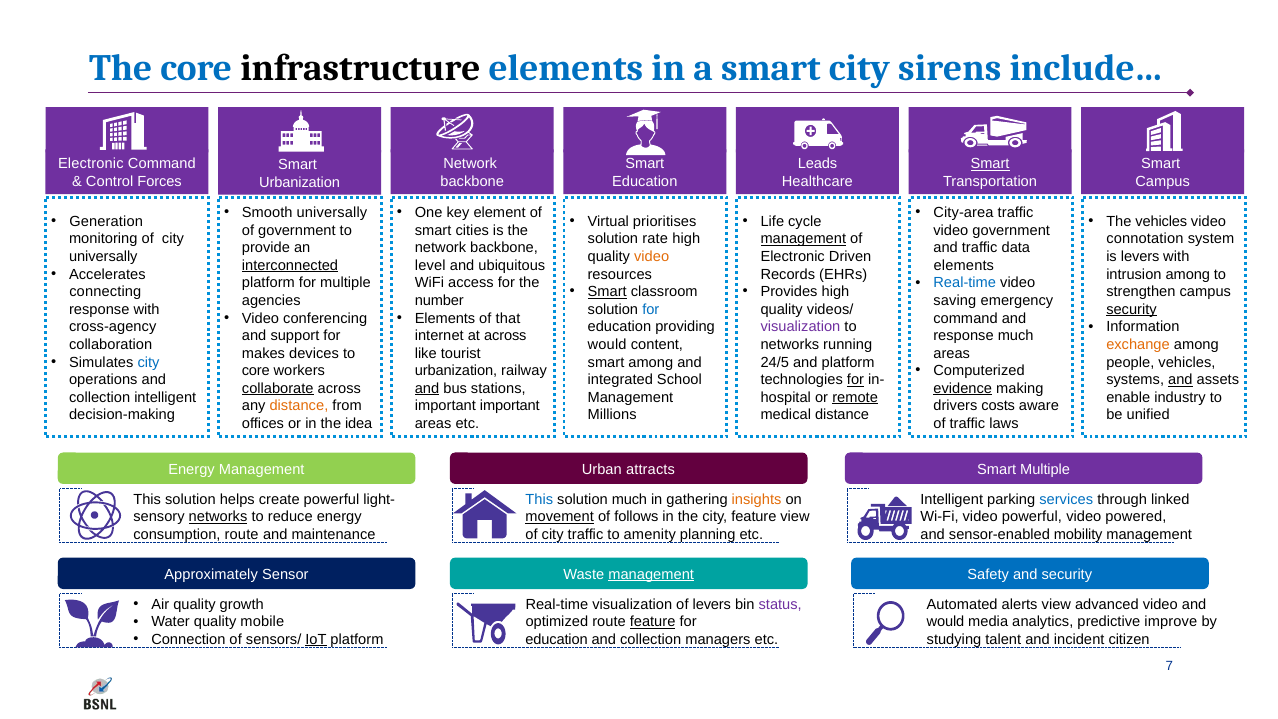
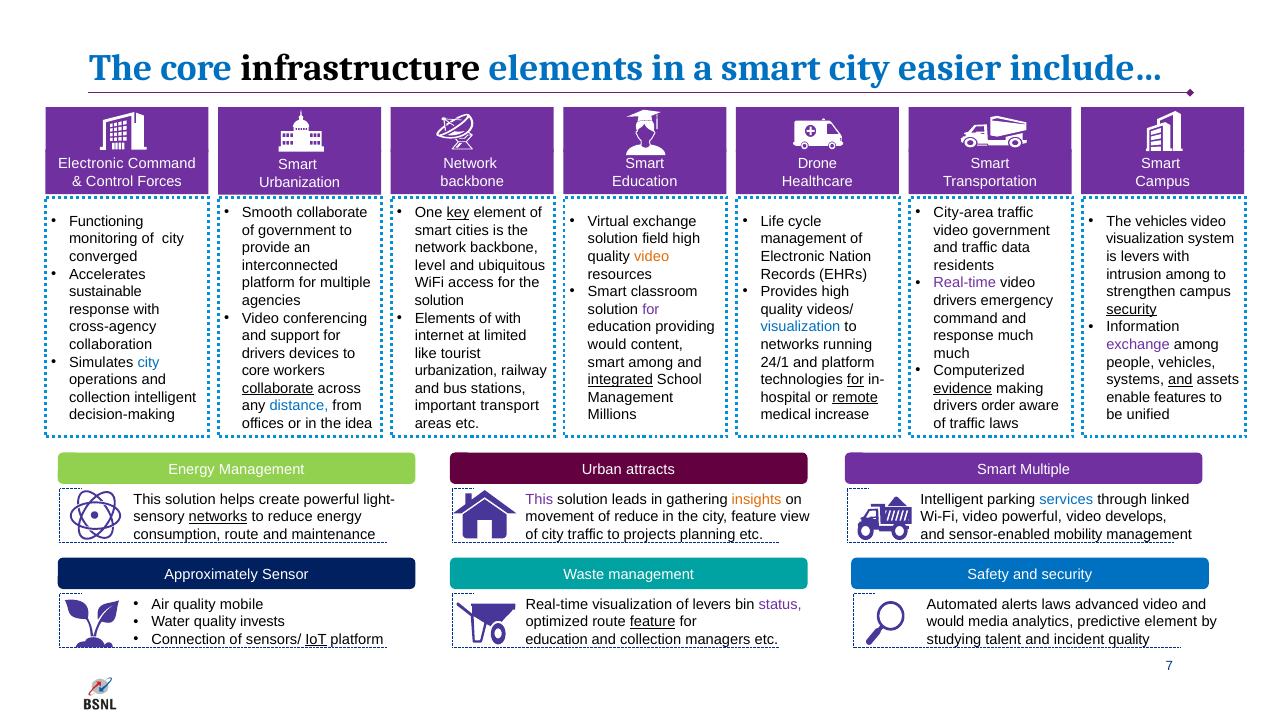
sirens: sirens -> easier (950, 68)
Leads: Leads -> Drone (817, 164)
Smart underline: present -> none (990, 164)
Smooth universally: universally -> collaborate (332, 213)
key underline: none -> present (458, 213)
Generation: Generation -> Functioning (106, 221)
Virtual prioritises: prioritises -> exchange (665, 221)
rate: rate -> field (655, 239)
management underline: present -> none (803, 239)
connotation: connotation -> visualization (1145, 239)
universally: universally -> converged (103, 257)
Driven: Driven -> Nation (850, 257)
interconnected underline: present -> none (290, 265)
elements: elements -> residents (964, 265)
Real-time colour: blue -> purple (965, 283)
Smart underline: present -> none (607, 292)
connecting: connecting -> sustainable (105, 292)
number: number -> solution (439, 301)
saving: saving -> drivers (955, 301)
for colour: blue -> purple (651, 309)
of that: that -> with (508, 318)
visualization colour: purple -> blue (800, 327)
at across: across -> limited (505, 336)
exchange colour: orange -> purple (1138, 345)
makes: makes -> drivers (264, 353)
areas: areas -> much (952, 353)
24/5: 24/5 -> 24/1 (775, 362)
integrated underline: none -> present (620, 380)
and underline: present -> none (427, 388)
industry: industry -> features (1180, 397)
distance colour: orange -> blue (299, 406)
important important: important -> transport (510, 406)
costs: costs -> order (998, 406)
medical distance: distance -> increase (842, 415)
This colour: blue -> purple (539, 499)
solution much: much -> leads (629, 499)
movement underline: present -> none (560, 517)
of follows: follows -> reduce (636, 517)
powered: powered -> develops (1136, 517)
amenity: amenity -> projects (650, 534)
management underline: present -> none (651, 574)
growth: growth -> mobile (242, 604)
alerts view: view -> laws (1056, 604)
mobile: mobile -> invests (263, 622)
predictive improve: improve -> element (1171, 622)
incident citizen: citizen -> quality (1129, 639)
